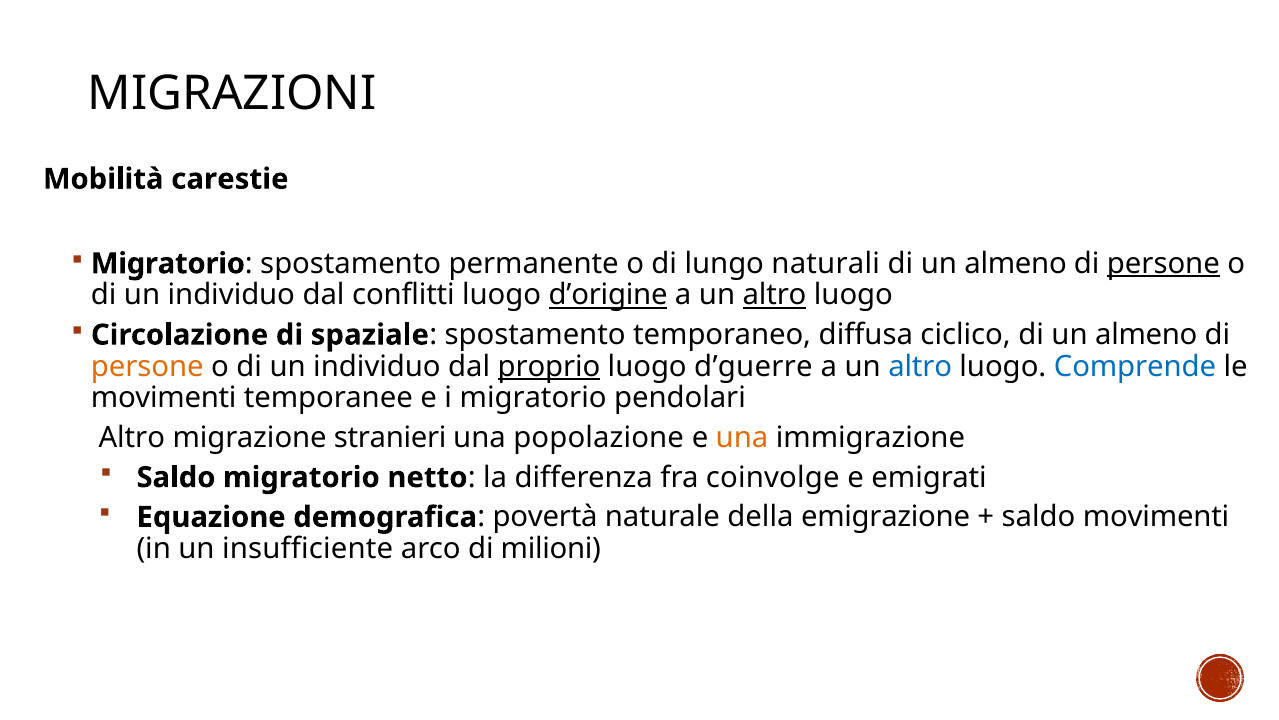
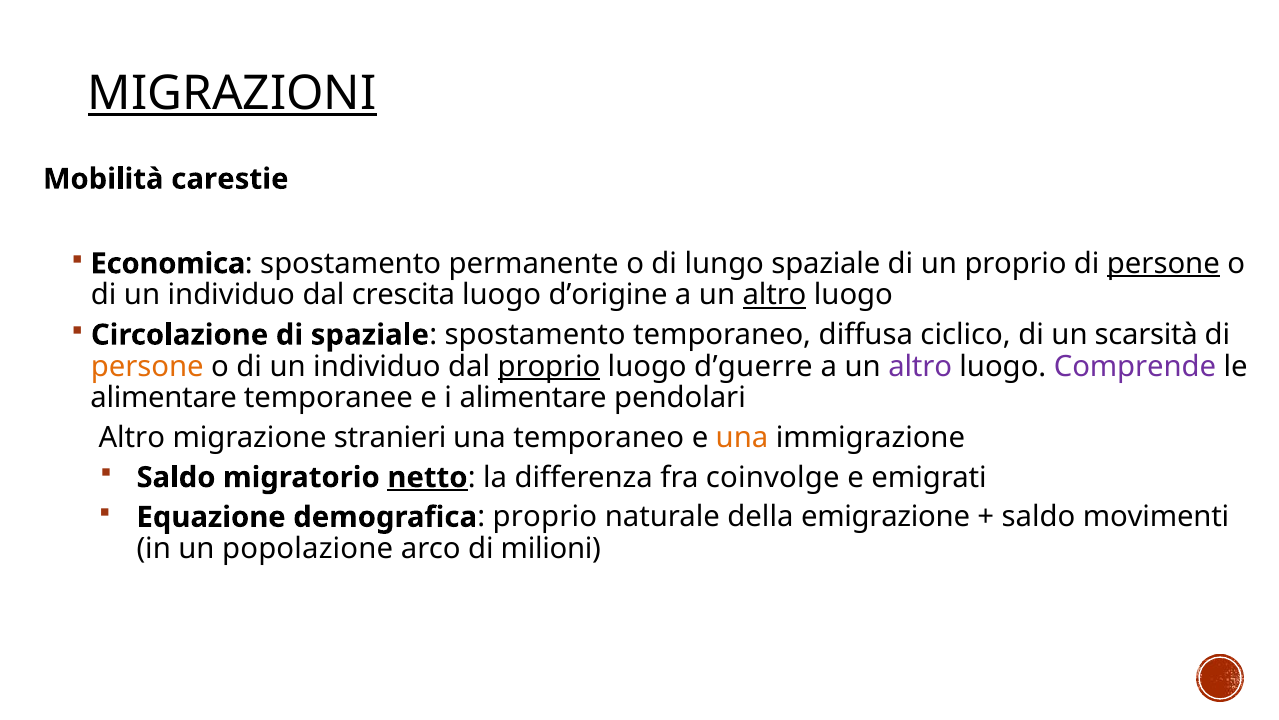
MIGRAZIONI underline: none -> present (232, 94)
Migratorio: Migratorio -> Economica (168, 263)
lungo naturali: naturali -> spaziale (826, 263)
almeno: almeno -> proprio (1016, 263)
conflitti: conflitti -> crescita (403, 295)
d’origine underline: present -> none (608, 295)
ciclico di un almeno: almeno -> scarsità (1146, 335)
altro colour: blue -> purple (920, 366)
Comprende colour: blue -> purple (1135, 366)
movimenti: movimenti -> alimentare (164, 398)
i migratorio: migratorio -> alimentare (533, 398)
una popolazione: popolazione -> temporaneo (599, 438)
netto underline: none -> present (427, 477)
povertà: povertà -> proprio (545, 517)
insufficiente: insufficiente -> popolazione (308, 548)
